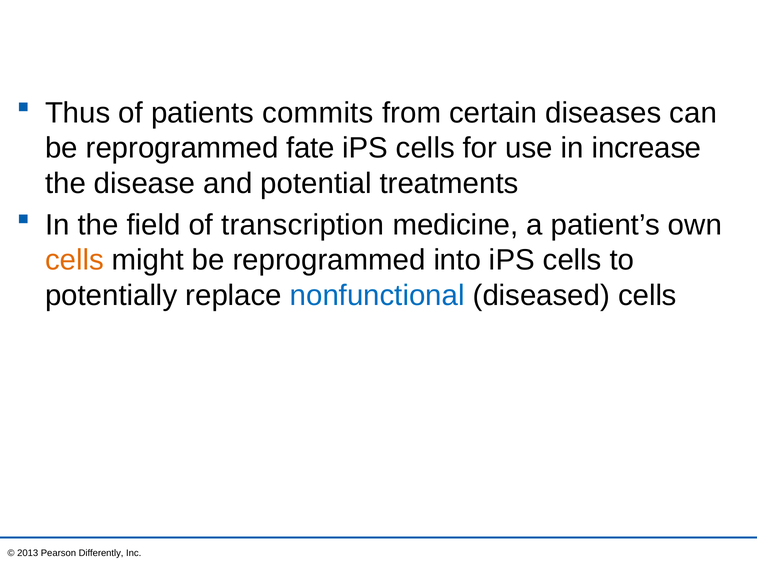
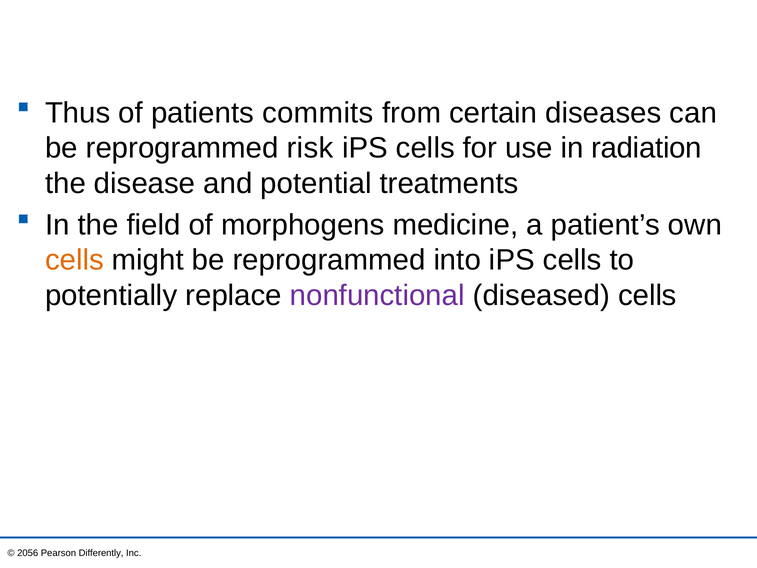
fate: fate -> risk (310, 148)
increase: increase -> radiation (647, 148)
transcription: transcription -> morphogens (303, 225)
nonfunctional colour: blue -> purple (377, 295)
2013: 2013 -> 2056 (28, 553)
